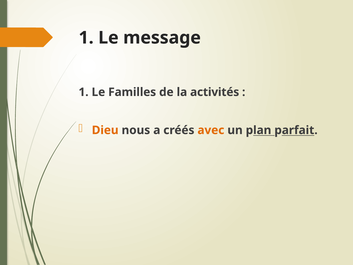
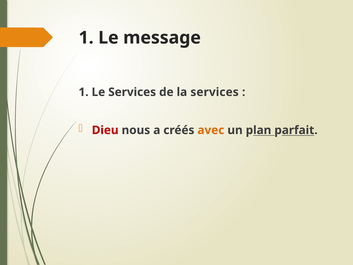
Le Familles: Familles -> Services (132, 92)
la activités: activités -> services (215, 92)
Dieu colour: orange -> red (105, 130)
